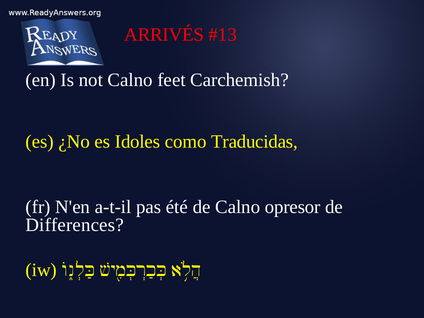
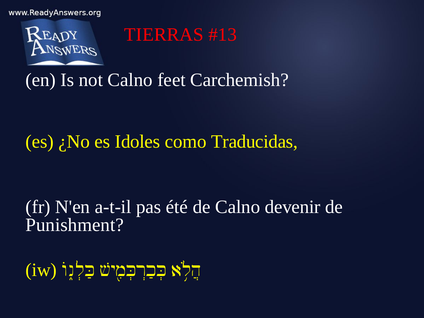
ARRIVÉS: ARRIVÉS -> TIERRAS (164, 34)
opresor: opresor -> devenir (293, 207)
Differences: Differences -> Punishment (75, 225)
